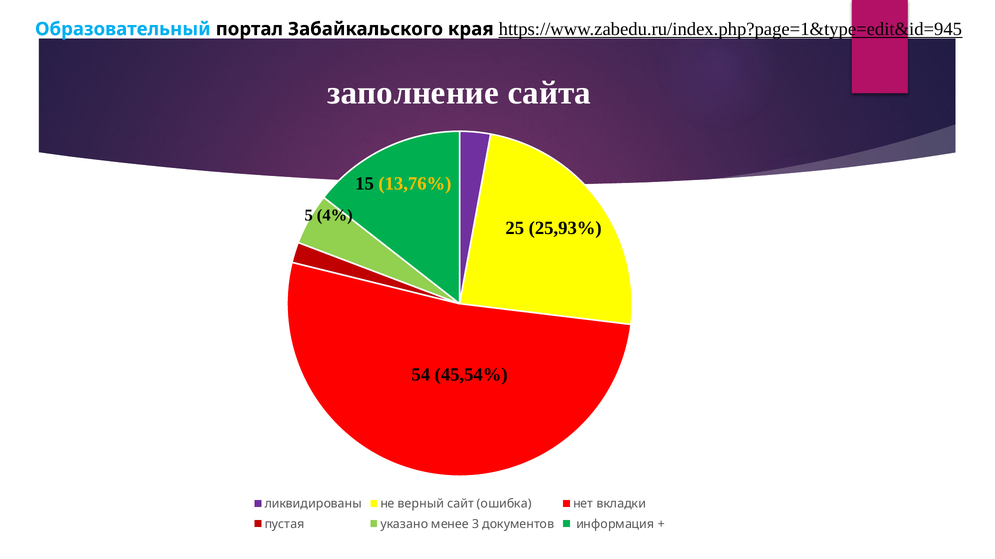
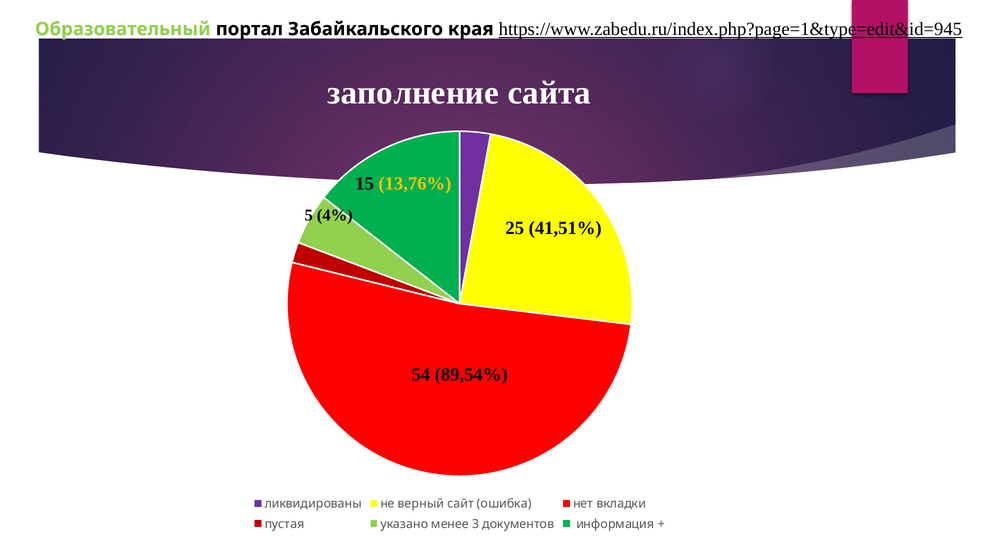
Образовательный colour: light blue -> light green (123, 29)
25,93%: 25,93% -> 41,51% (565, 228)
45,54%: 45,54% -> 89,54% (471, 375)
